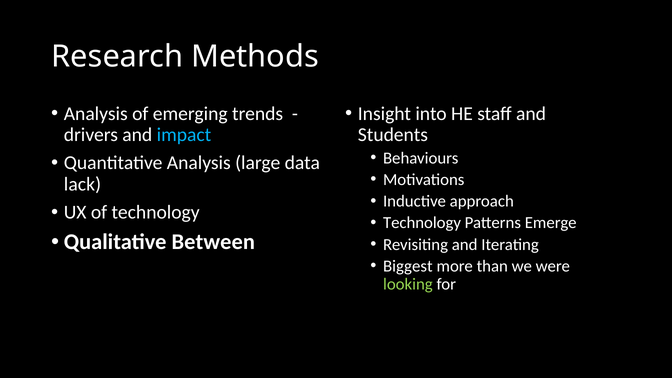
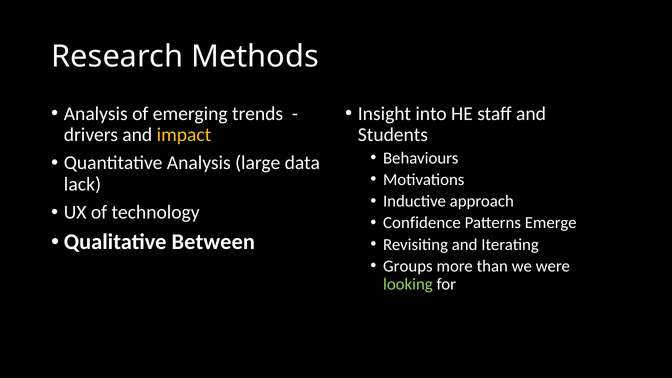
impact colour: light blue -> yellow (184, 135)
Technology: Technology -> Confidence (422, 223)
Biggest: Biggest -> Groups (408, 266)
